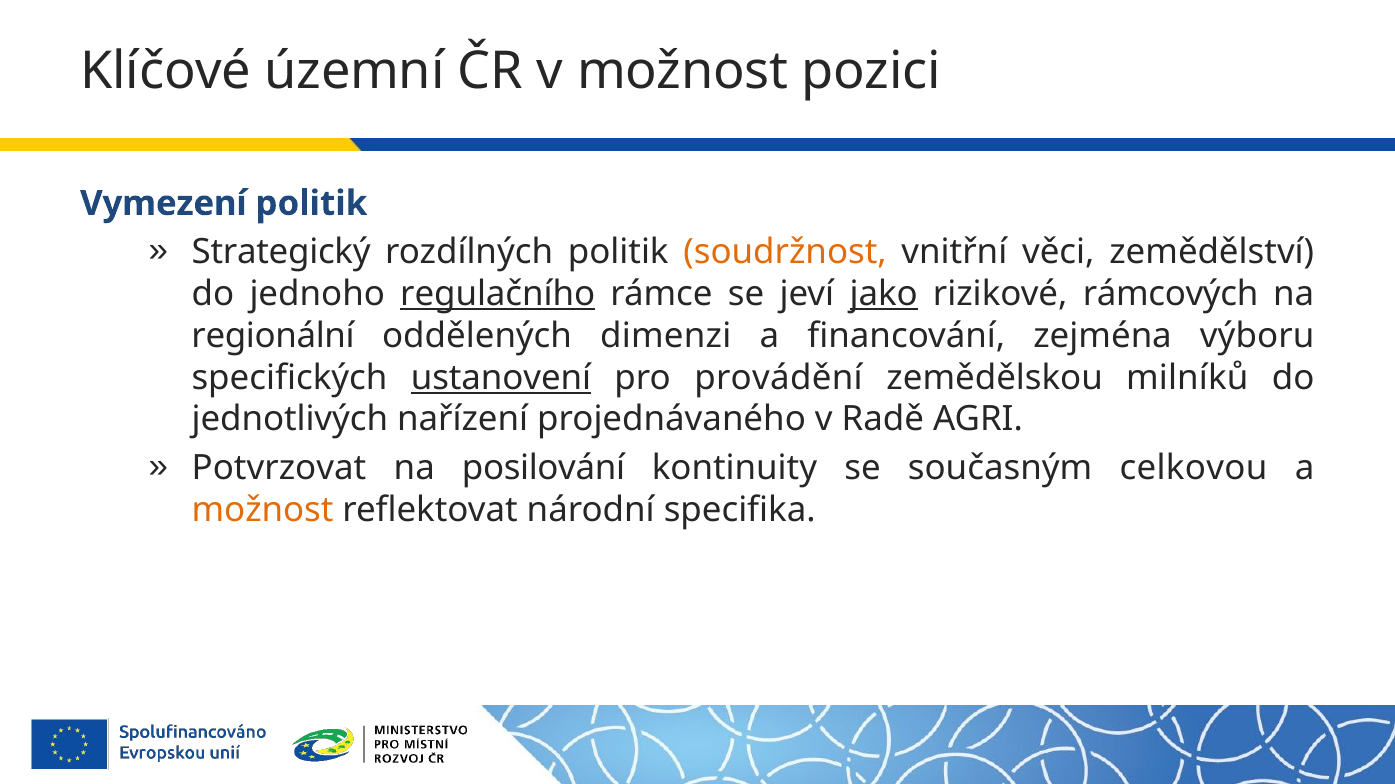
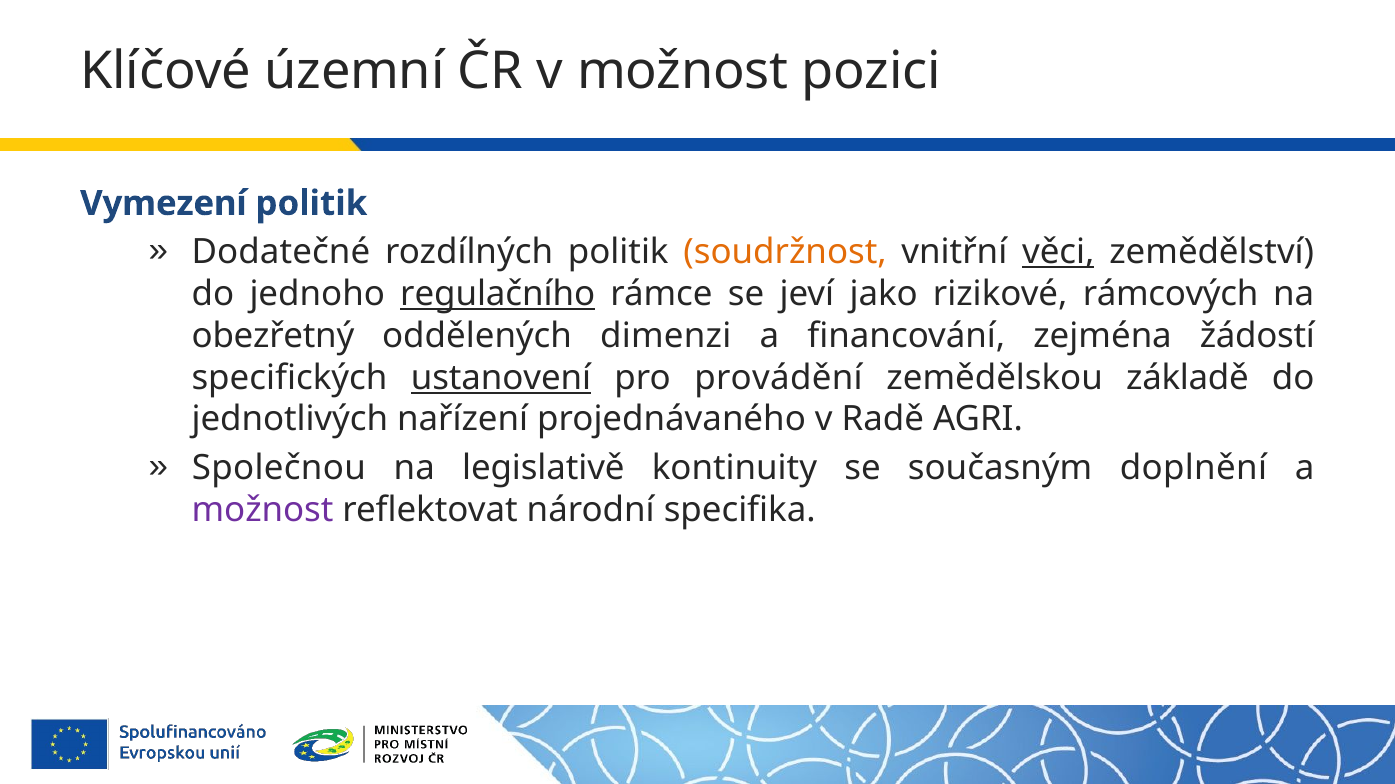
Strategický: Strategický -> Dodatečné (281, 252)
věci underline: none -> present (1058, 252)
jako underline: present -> none (884, 294)
regionální: regionální -> obezřetný (273, 336)
výboru: výboru -> žádostí (1257, 336)
milníků: milníků -> základě (1187, 378)
Potvrzovat: Potvrzovat -> Společnou (279, 469)
posilování: posilování -> legislativě (543, 469)
celkovou: celkovou -> doplnění (1193, 469)
možnost colour: orange -> purple (263, 510)
